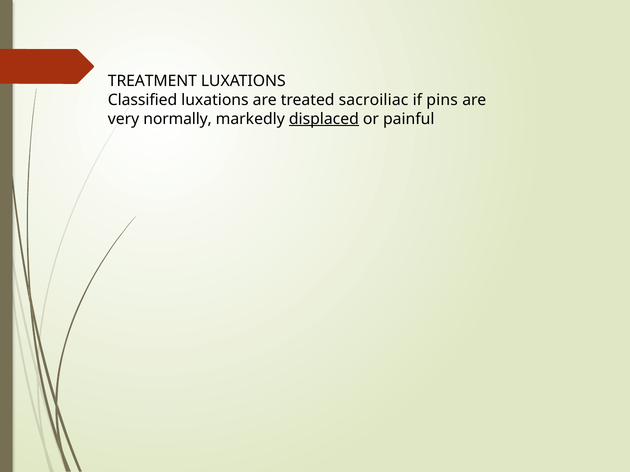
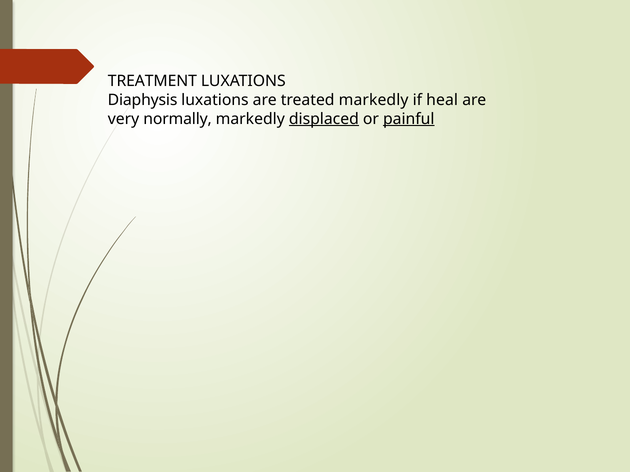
Classified: Classified -> Diaphysis (143, 100)
treated sacroiliac: sacroiliac -> markedly (374, 100)
pins: pins -> heal (442, 100)
painful underline: none -> present (409, 119)
